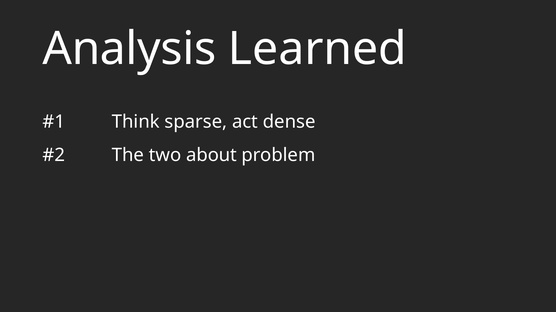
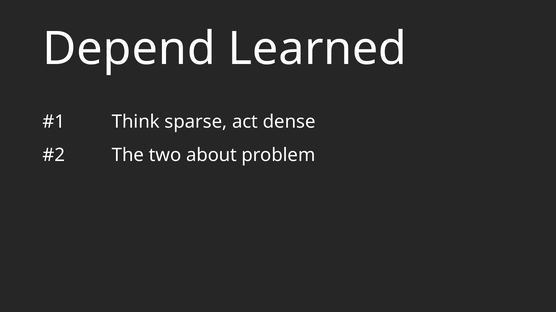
Analysis: Analysis -> Depend (129, 49)
